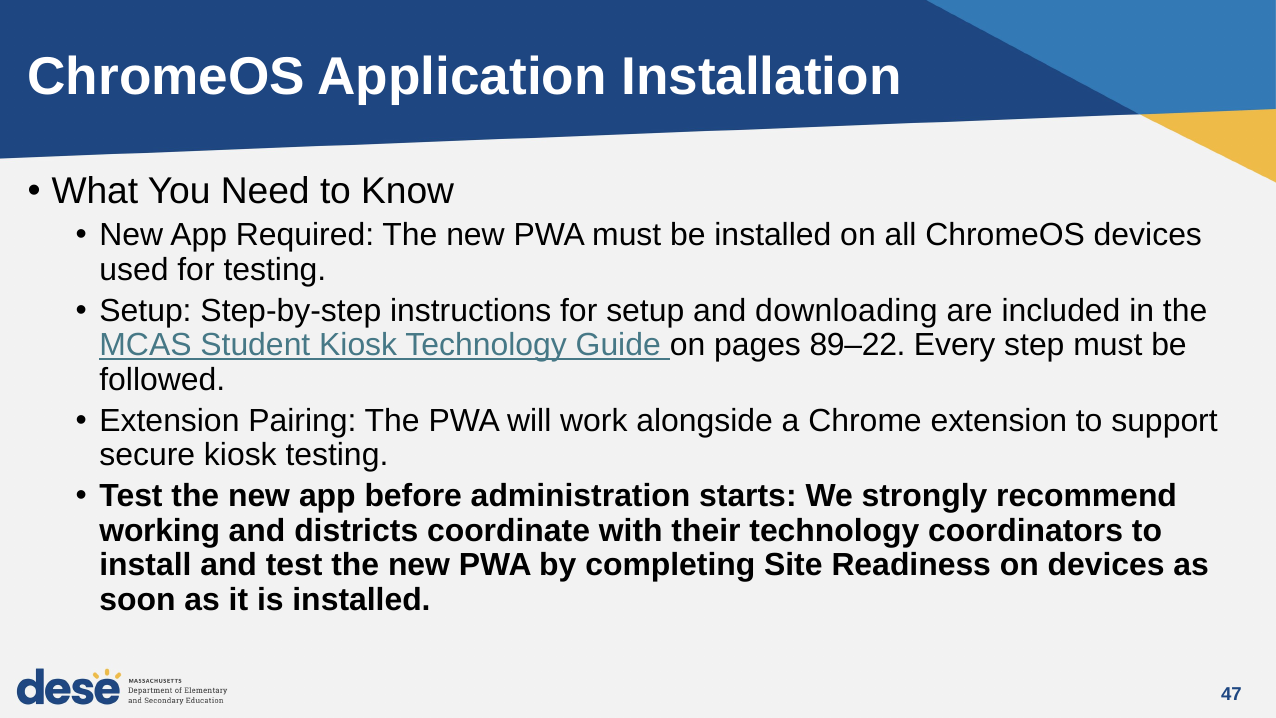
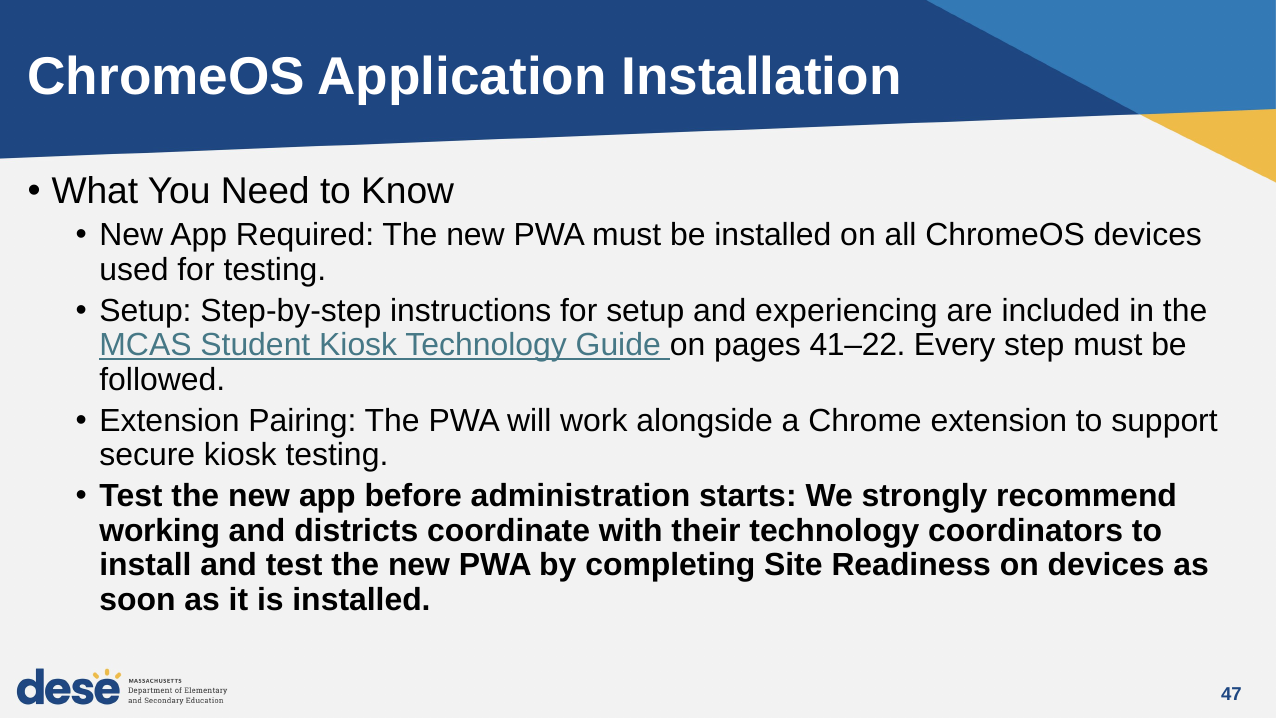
downloading: downloading -> experiencing (846, 311)
89–22: 89–22 -> 41–22 (858, 345)
